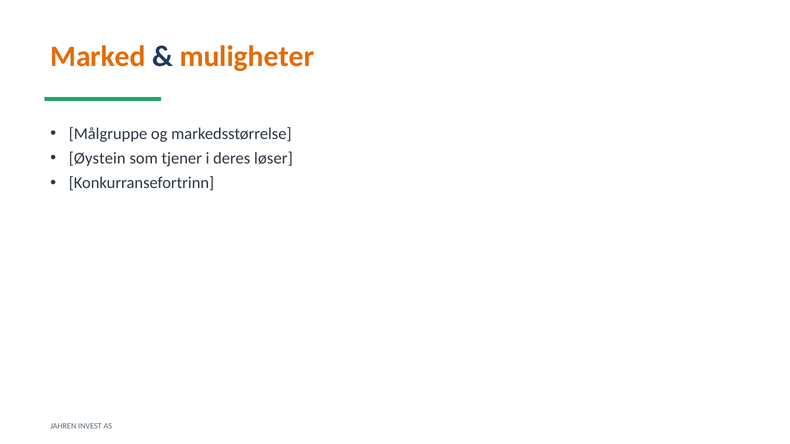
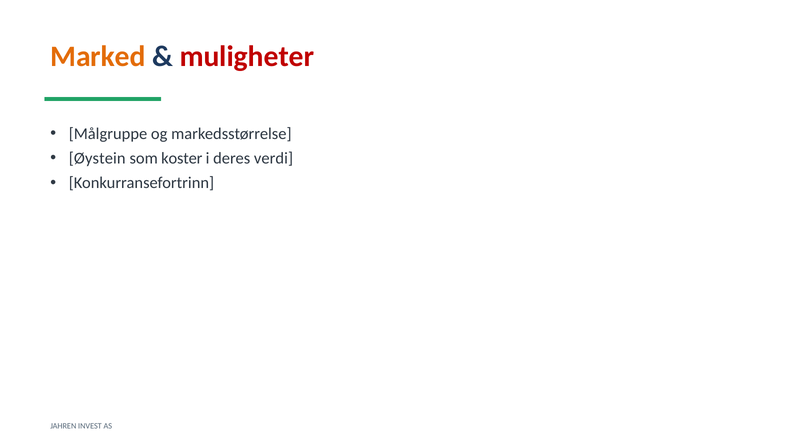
muligheter colour: orange -> red (247, 56)
tjener: tjener -> koster (182, 159)
løser: løser -> verdi (273, 159)
